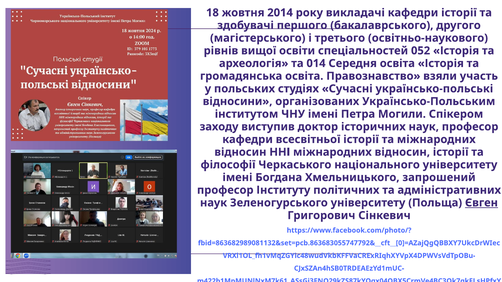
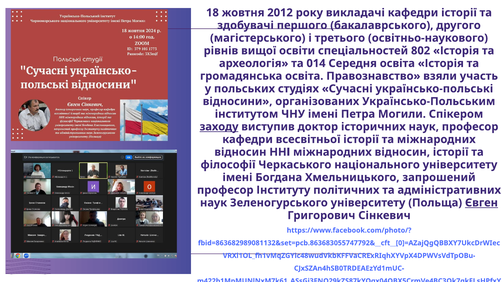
2014: 2014 -> 2012 (280, 13)
052: 052 -> 802 (421, 51)
заходу underline: none -> present (219, 127)
